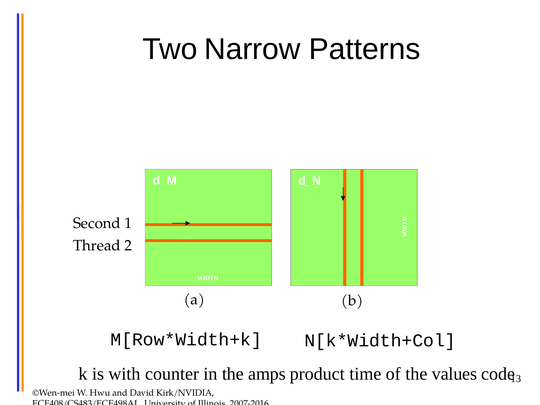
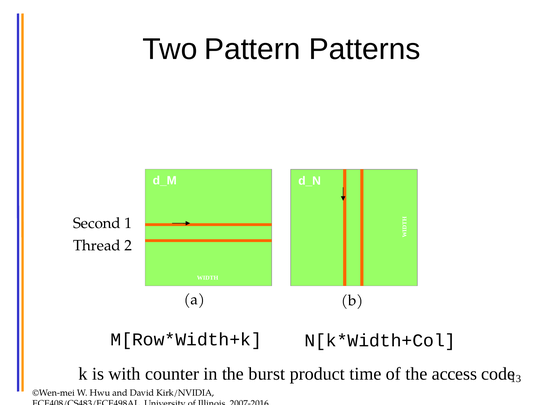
Narrow: Narrow -> Pattern (252, 49)
amps: amps -> burst (267, 374)
values: values -> access (454, 374)
